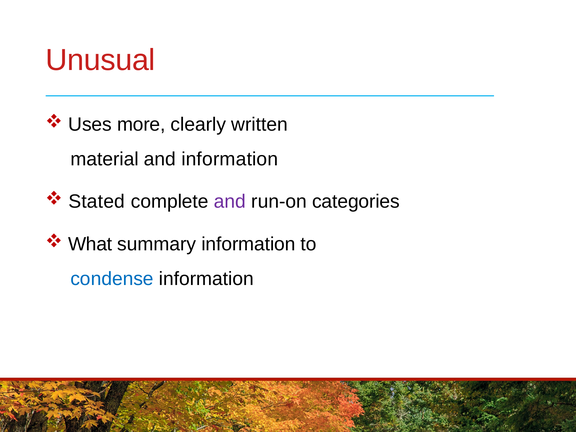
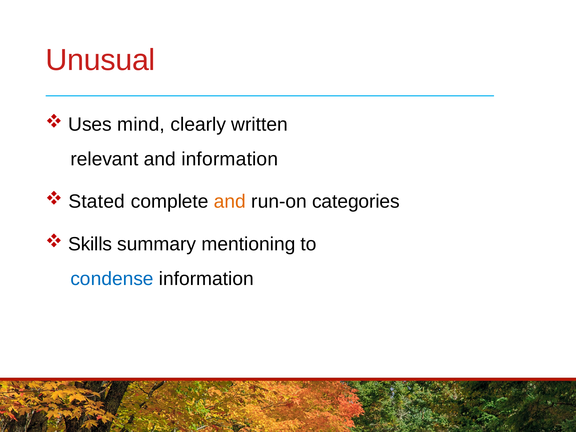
more: more -> mind (141, 124)
material: material -> relevant (105, 159)
and colour: purple -> orange (230, 202)
What: What -> Skills (90, 244)
summary information: information -> mentioning (248, 244)
